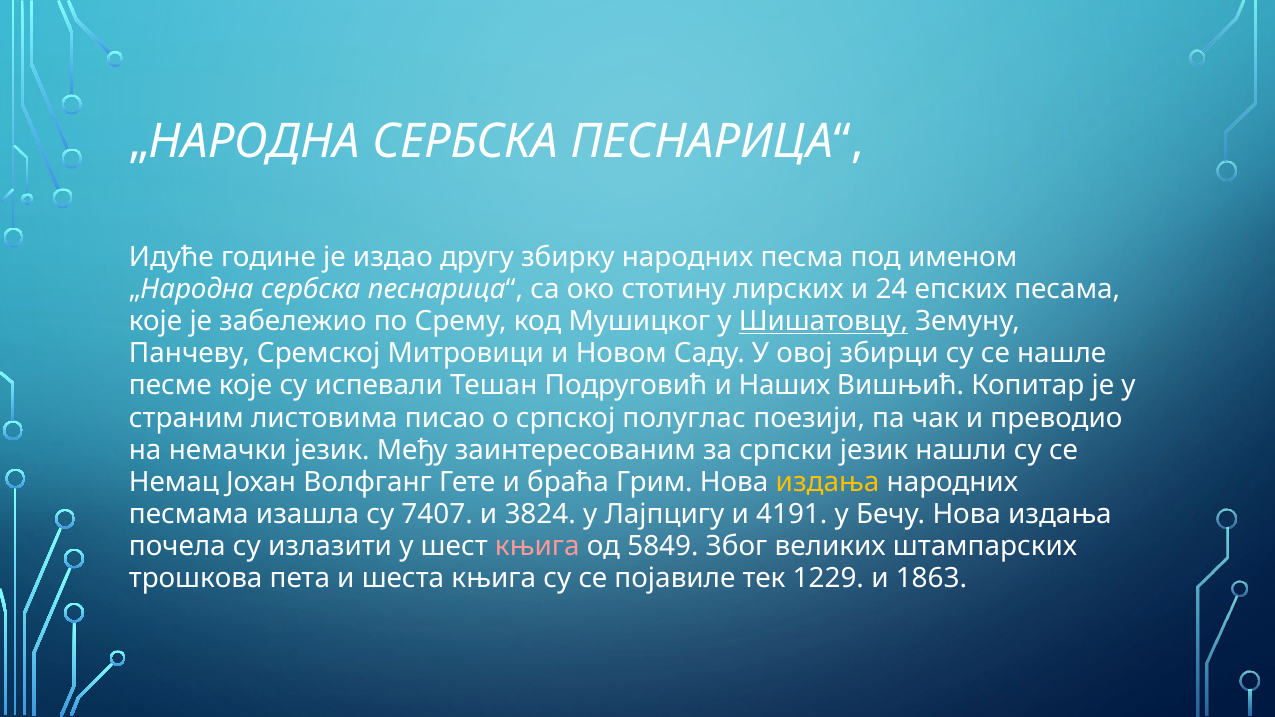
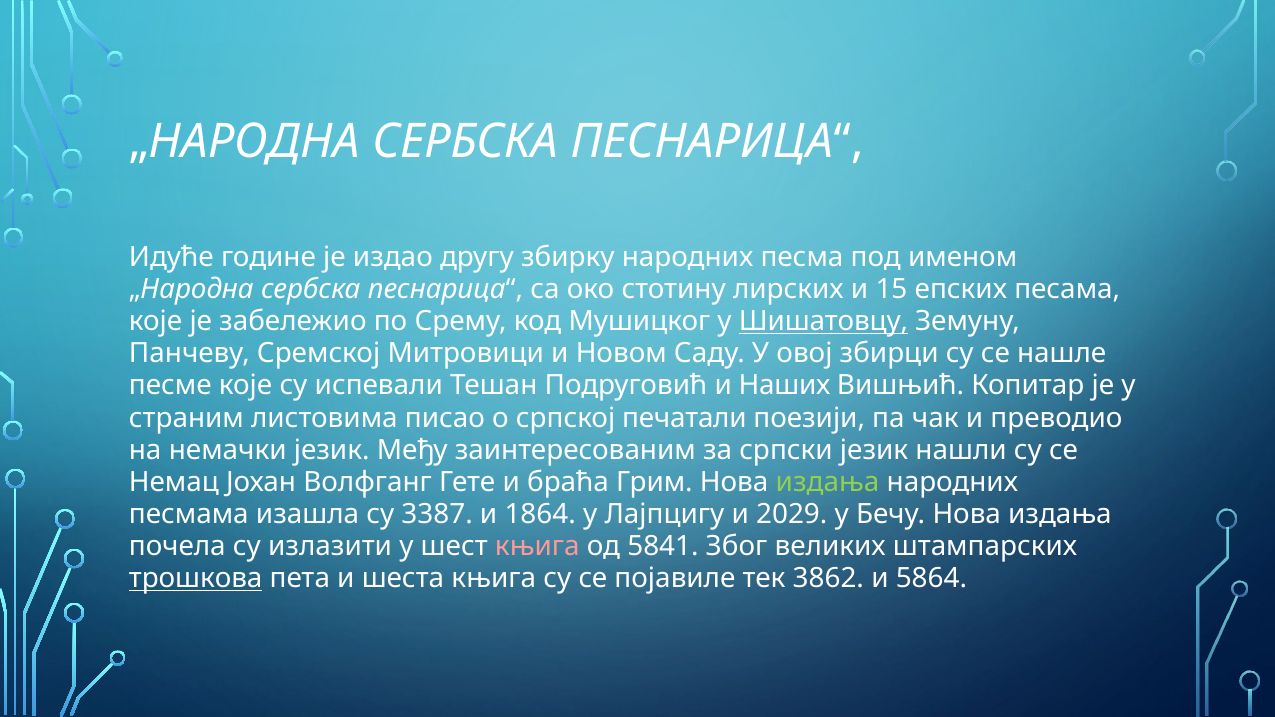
24: 24 -> 15 (891, 289)
полуглас: полуглас -> печатали (684, 418)
издања colour: yellow -> light green (828, 482)
7407: 7407 -> 3387 (437, 514)
3824: 3824 -> 1864 (540, 514)
4191: 4191 -> 2029 (792, 514)
5849: 5849 -> 5841 (663, 546)
трошкова underline: none -> present (196, 579)
1229: 1229 -> 3862 (828, 579)
1863: 1863 -> 5864 (931, 579)
